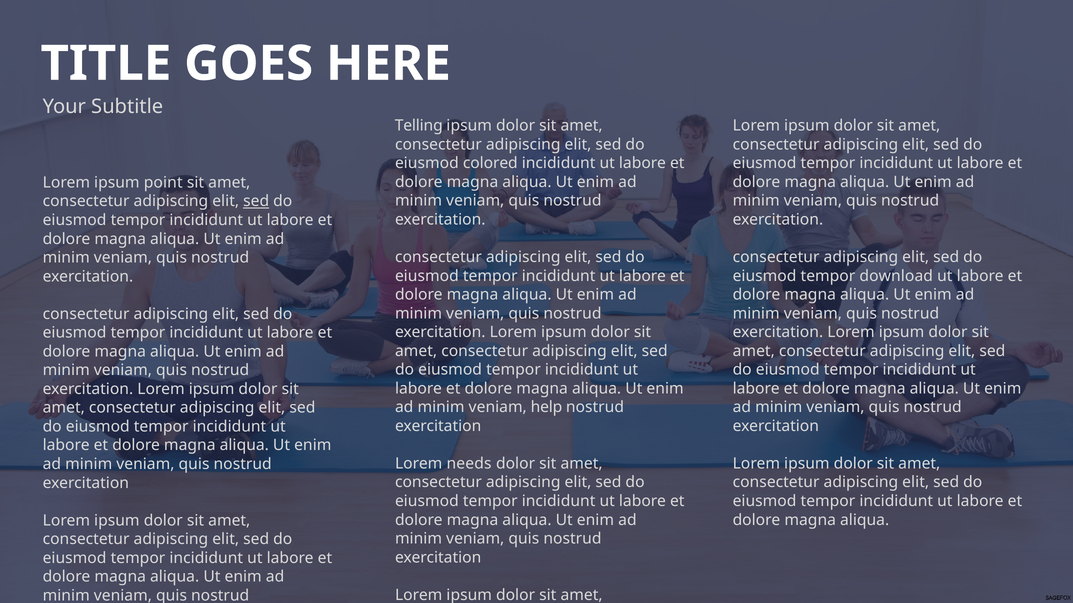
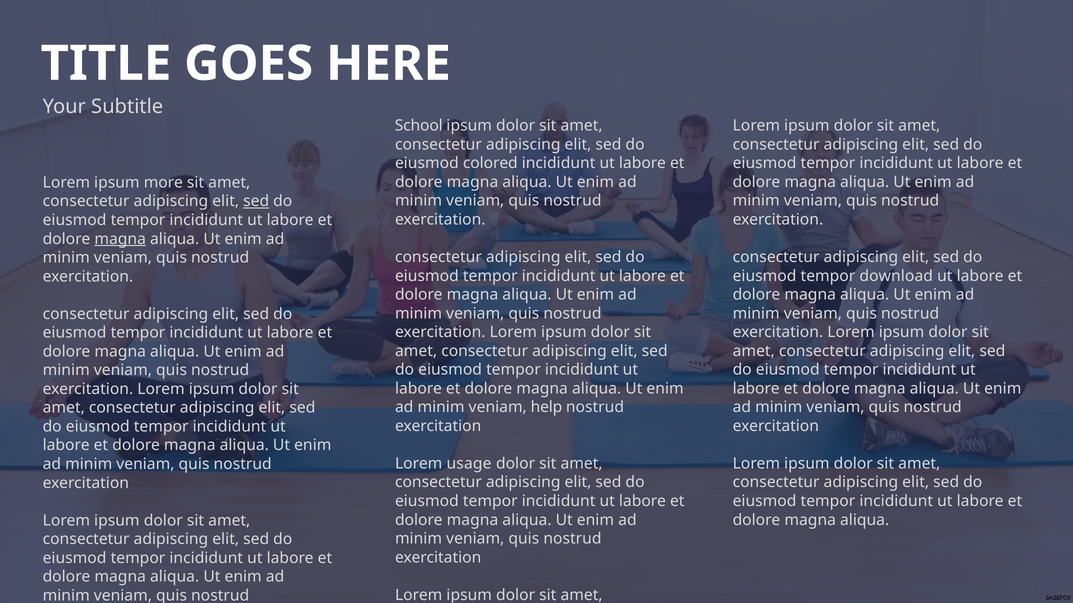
Telling: Telling -> School (419, 126)
point: point -> more (163, 183)
magna underline: none -> present (120, 239)
needs: needs -> usage (469, 464)
